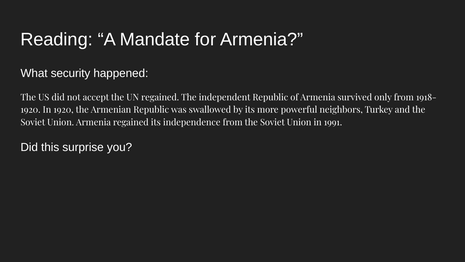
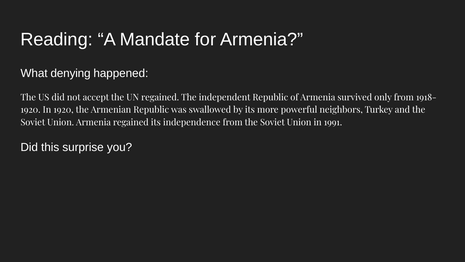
security: security -> denying (71, 73)
